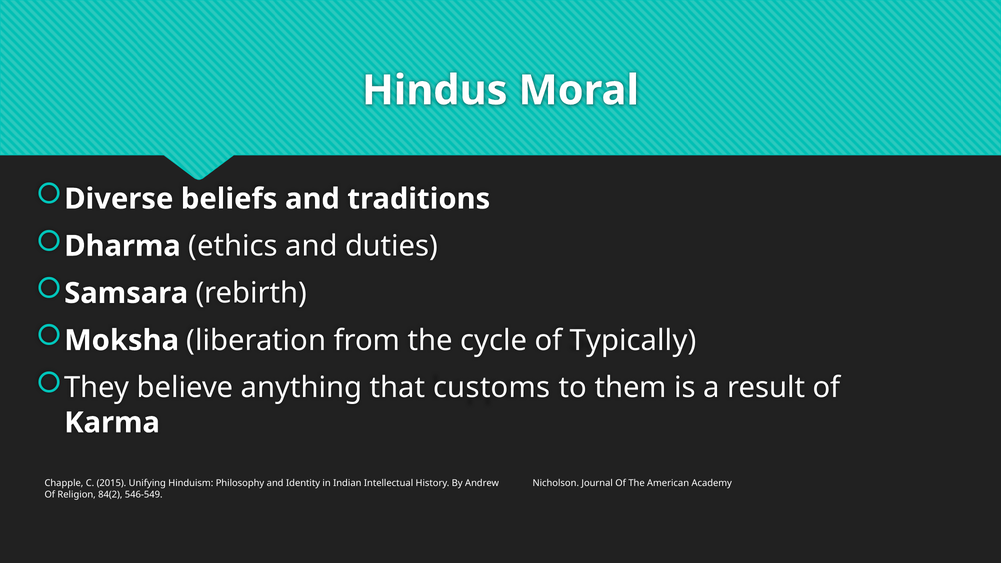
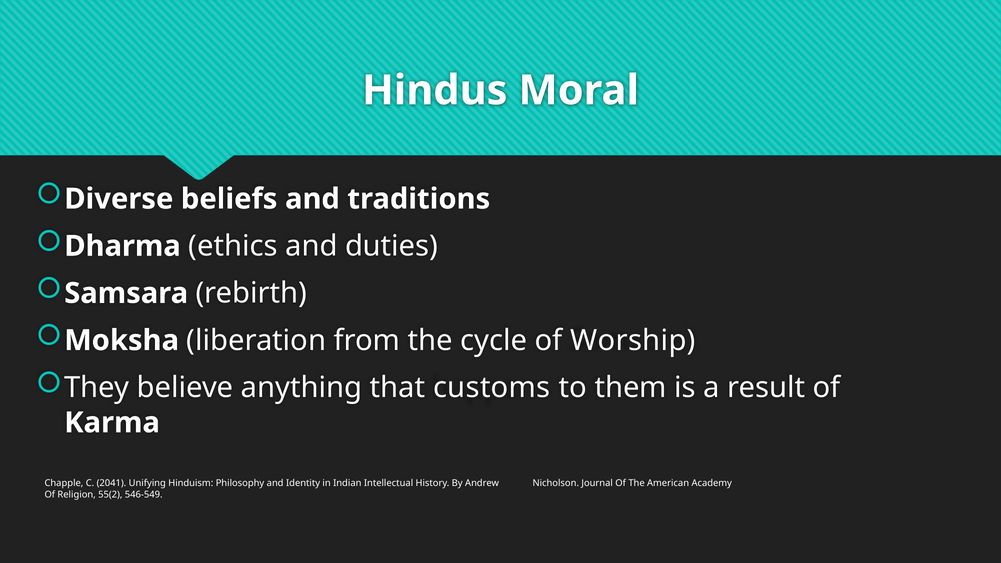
Typically: Typically -> Worship (633, 340)
2015: 2015 -> 2041 (111, 483)
84(2: 84(2 -> 55(2 (110, 495)
